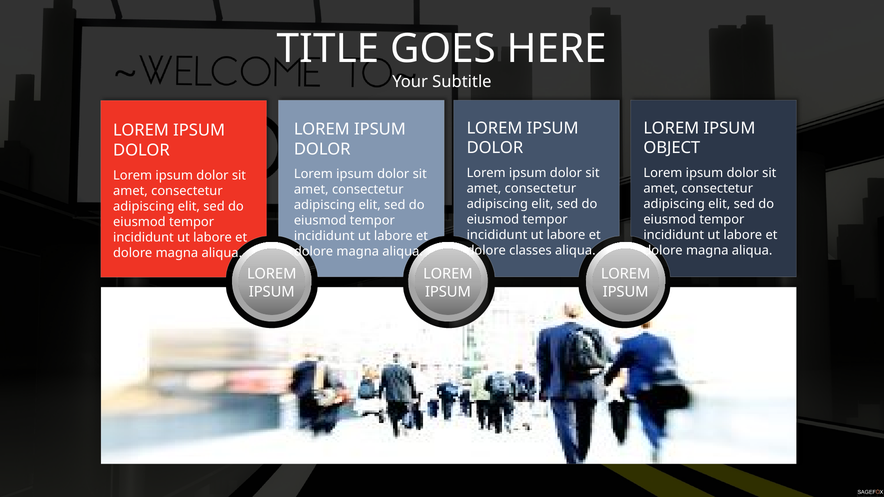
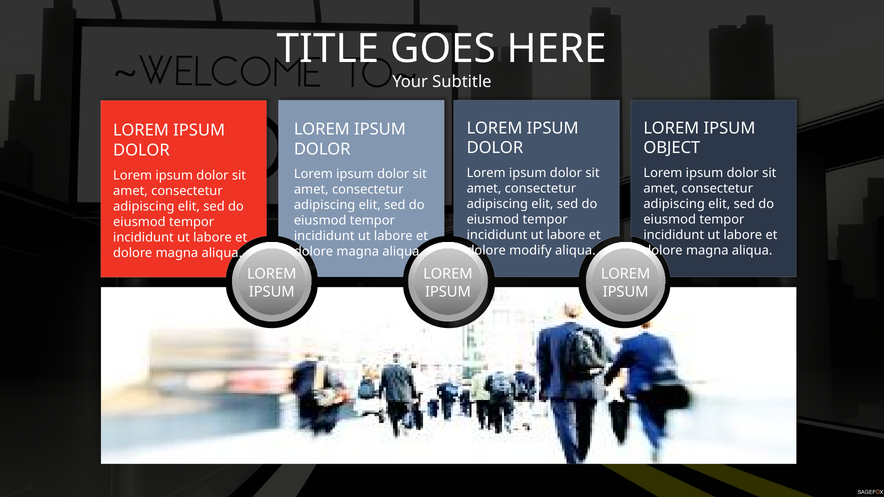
classes: classes -> modify (530, 251)
